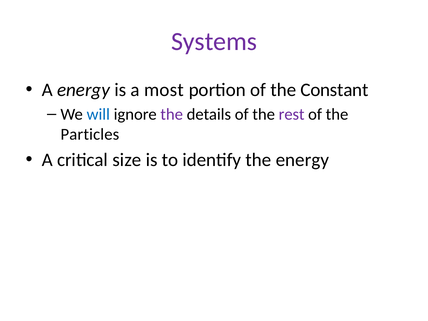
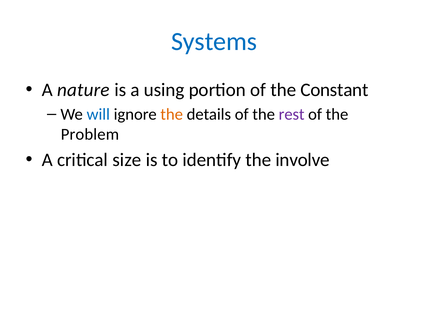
Systems colour: purple -> blue (214, 41)
A energy: energy -> nature (83, 90)
most: most -> using (164, 90)
the colour: purple -> orange (172, 114)
Particles: Particles -> Problem (90, 134)
the energy: energy -> involve (303, 160)
